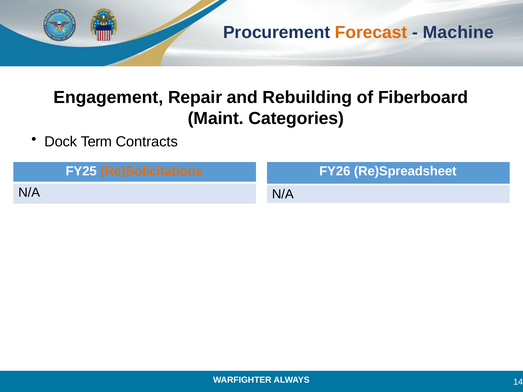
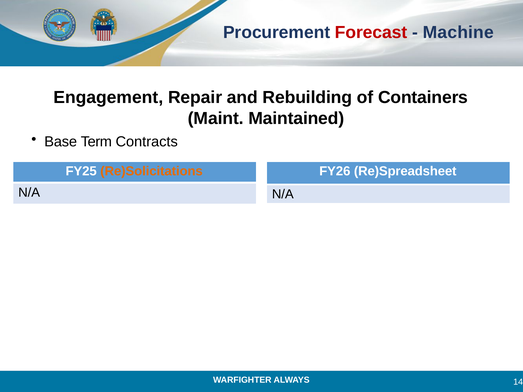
Forecast colour: orange -> red (371, 33)
Fiberboard: Fiberboard -> Containers (423, 98)
Categories: Categories -> Maintained (296, 118)
Dock: Dock -> Base (61, 142)
